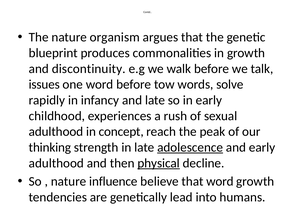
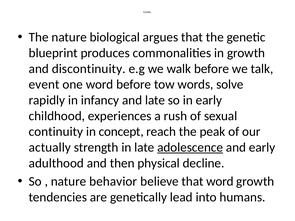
organism: organism -> biological (115, 37)
issues: issues -> event (44, 85)
adulthood: adulthood -> continuity (56, 132)
thinking: thinking -> actually (50, 148)
physical underline: present -> none (159, 163)
influence: influence -> behavior (113, 182)
